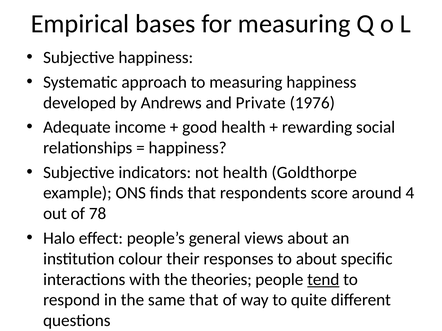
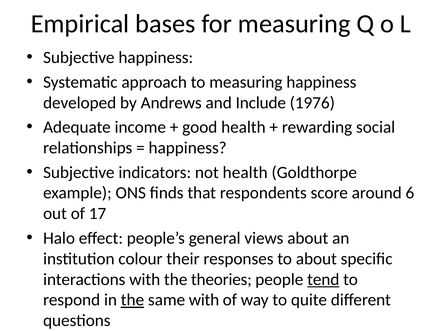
Private: Private -> Include (261, 103)
4: 4 -> 6 (410, 193)
78: 78 -> 17 (98, 214)
the underline: none -> present (132, 300)
same that: that -> with (204, 300)
